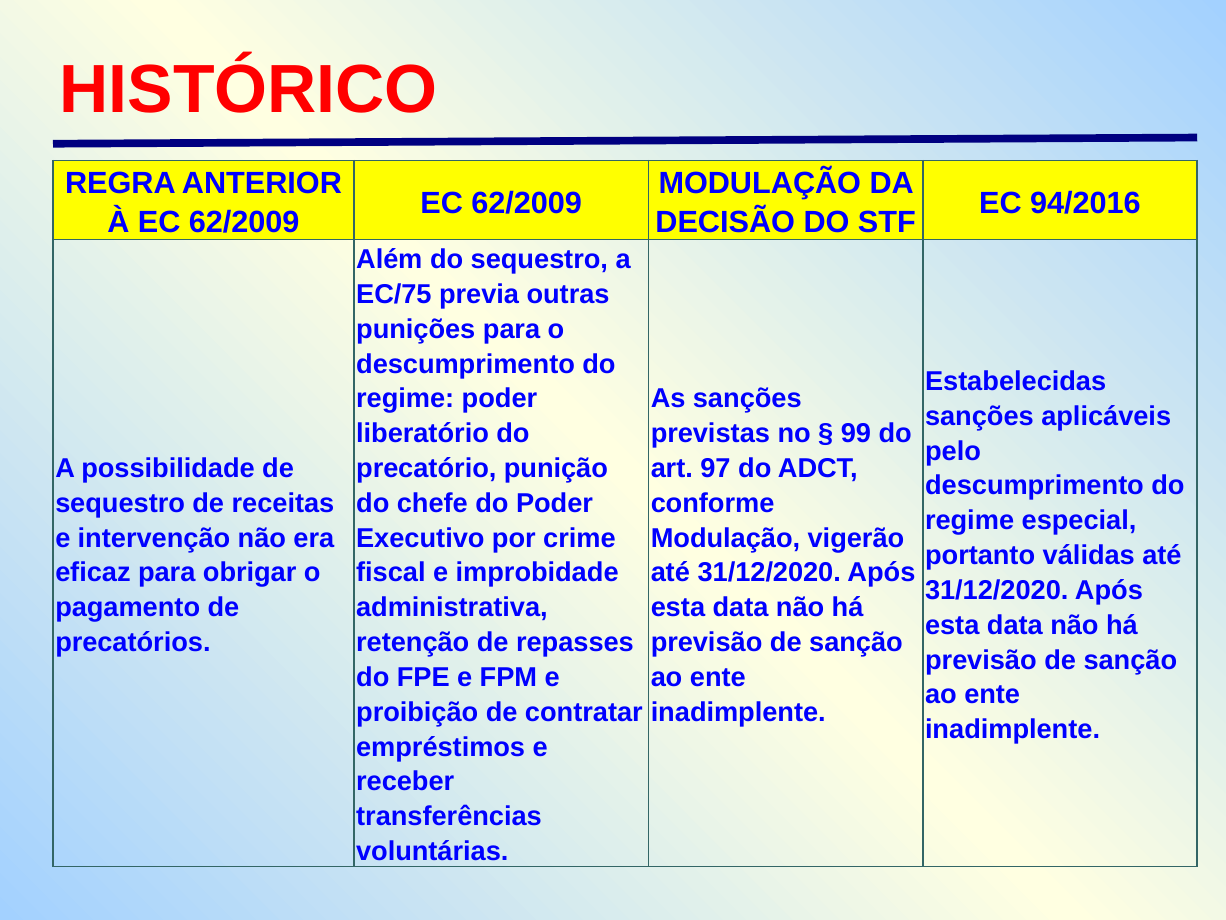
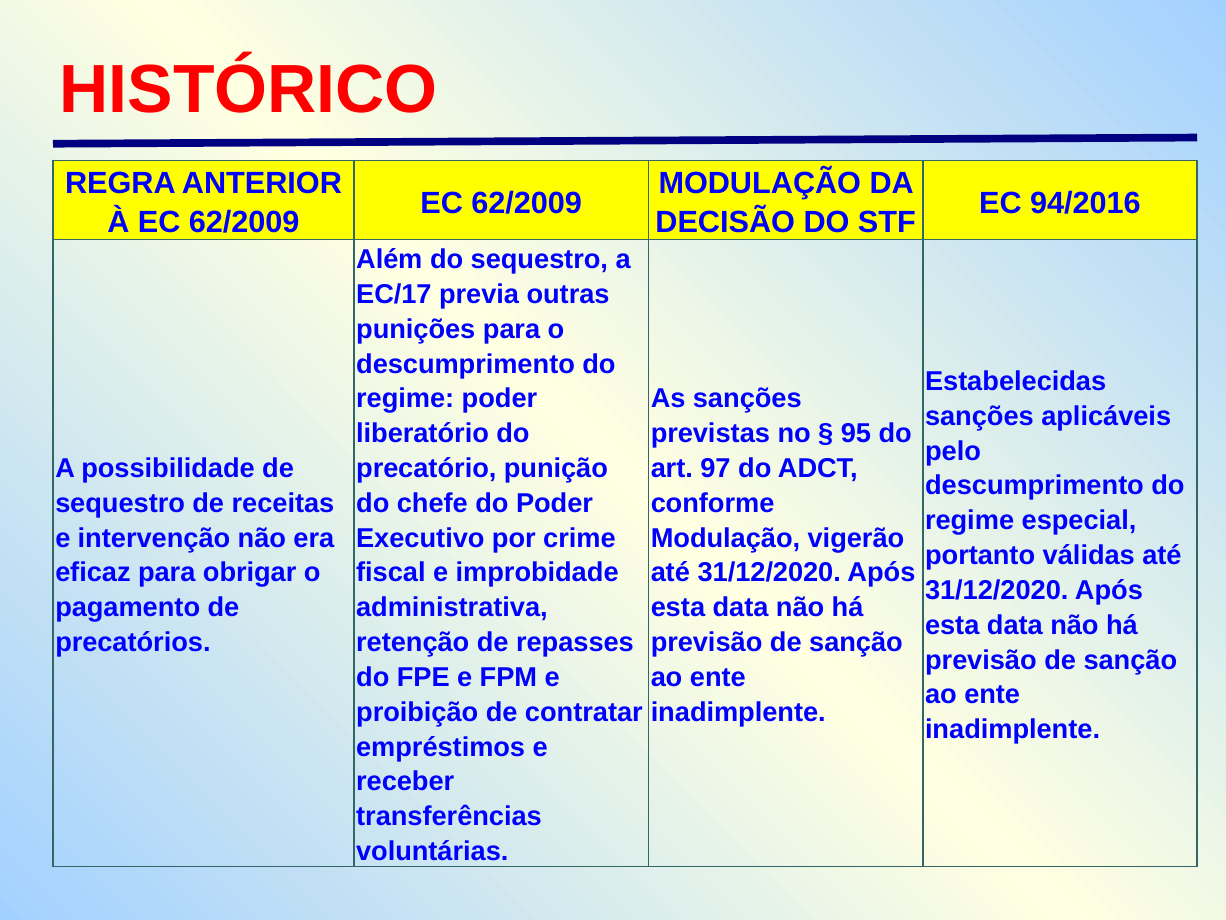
EC/75: EC/75 -> EC/17 (394, 294)
99: 99 -> 95 (856, 433)
